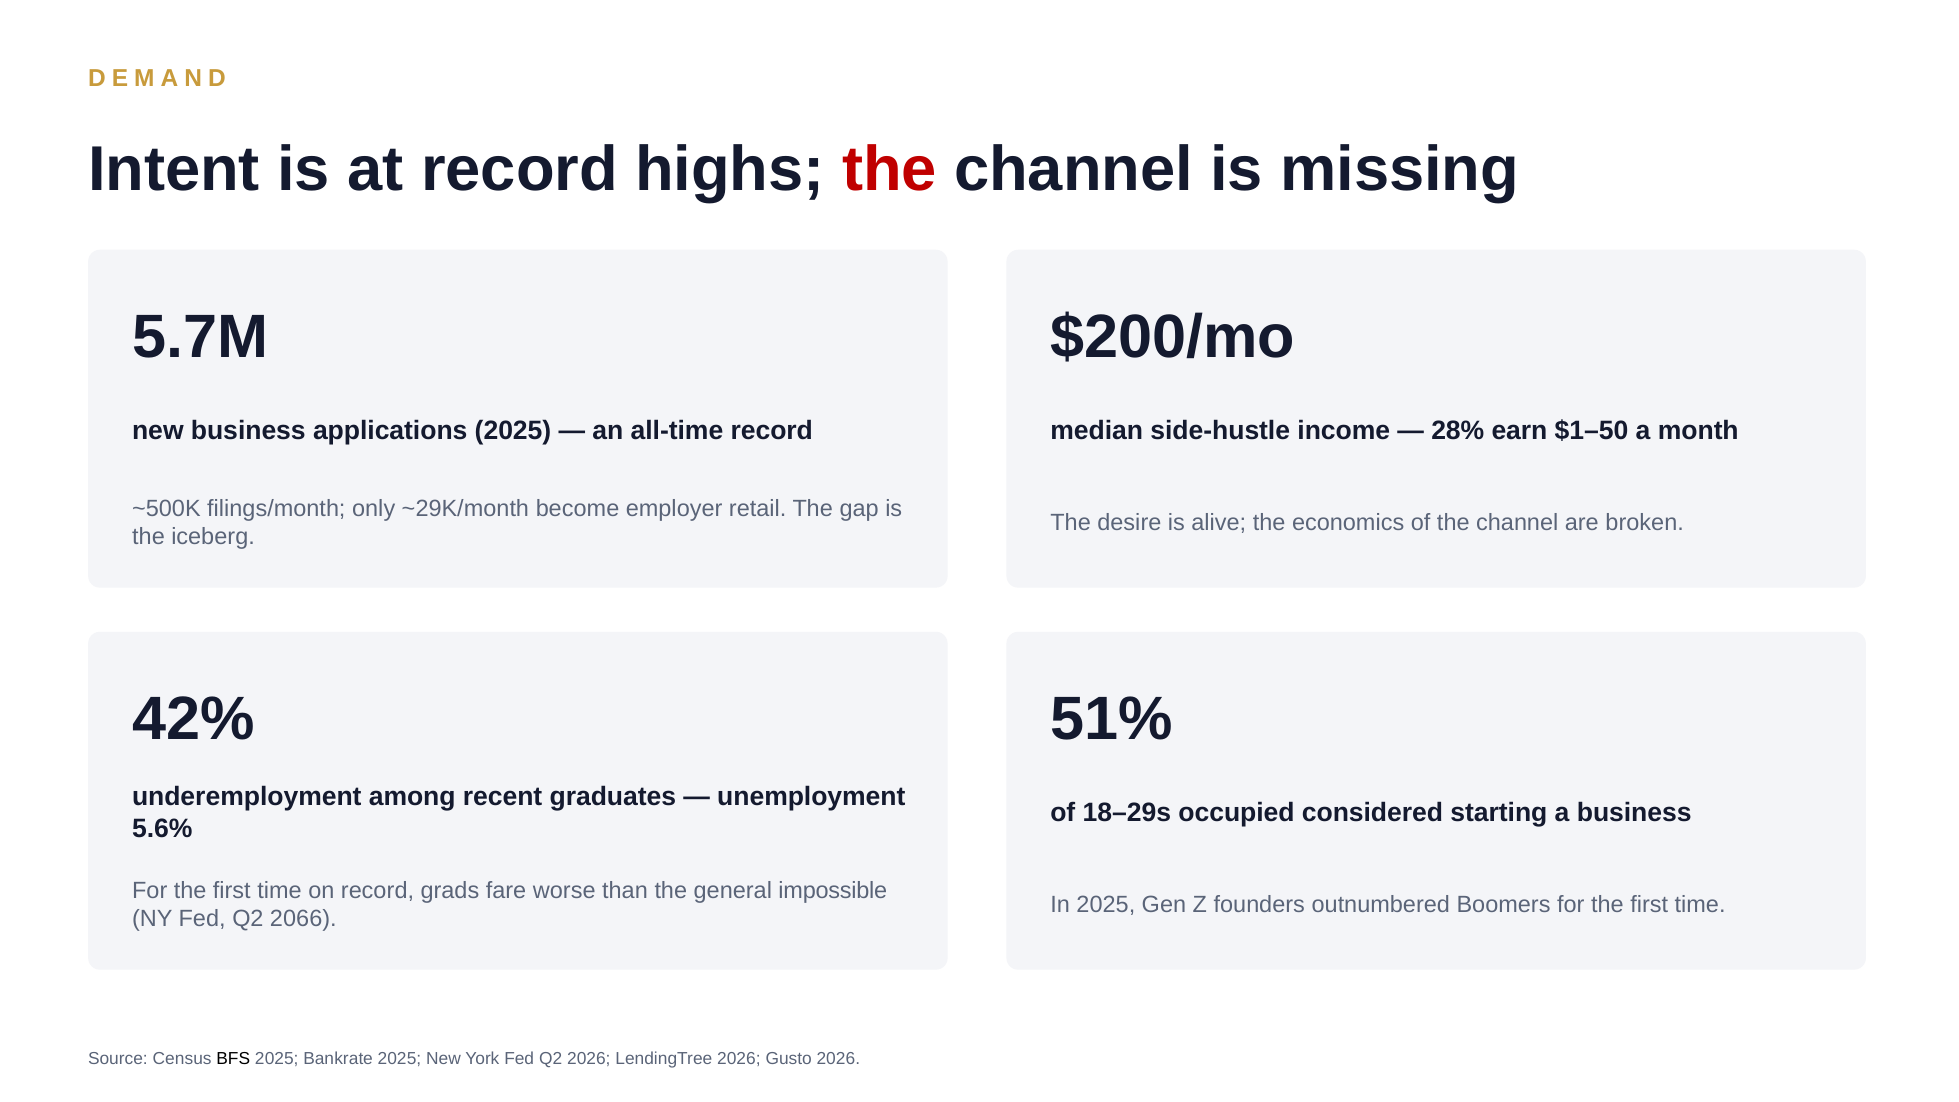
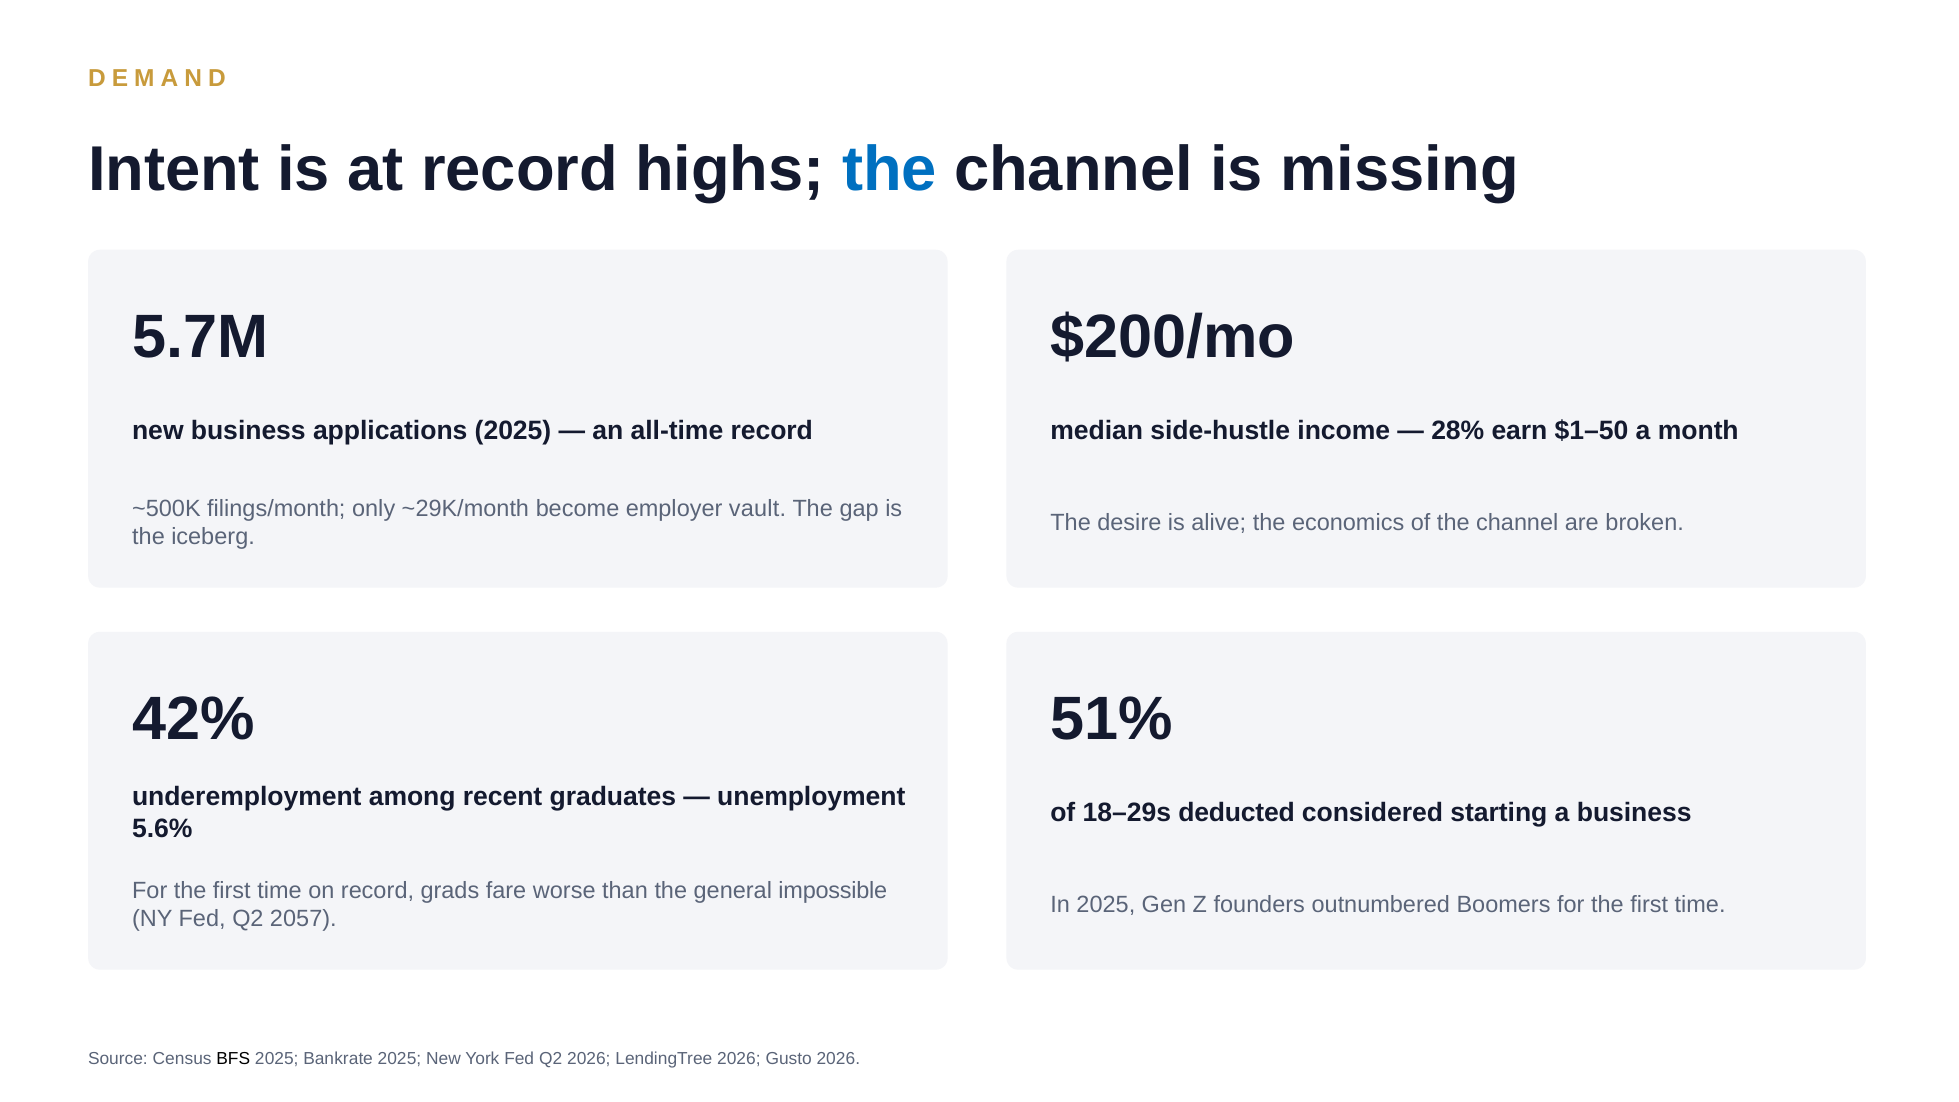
the colour: red -> blue (890, 170)
retail: retail -> vault (758, 508)
occupied: occupied -> deducted (1237, 813)
2066: 2066 -> 2057 (303, 919)
